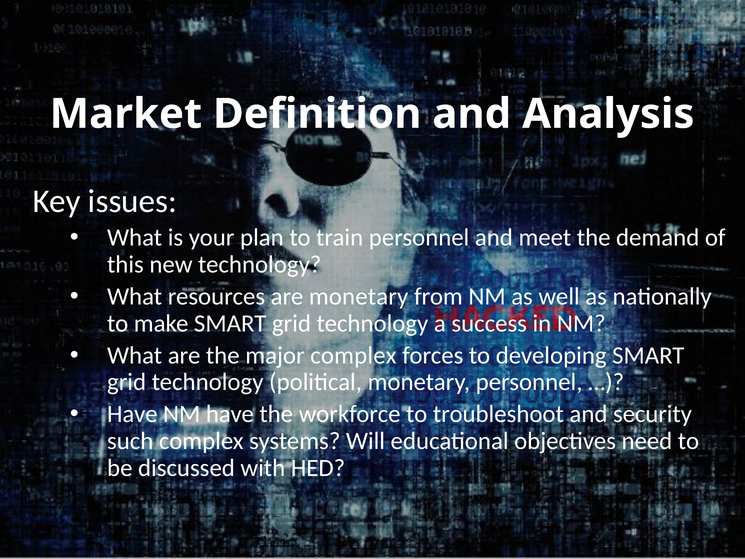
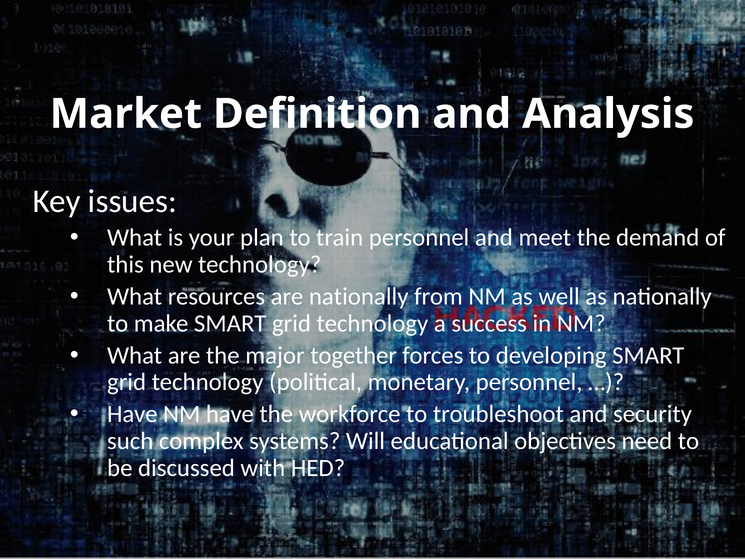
are monetary: monetary -> nationally (359, 296)
major complex: complex -> together (354, 355)
